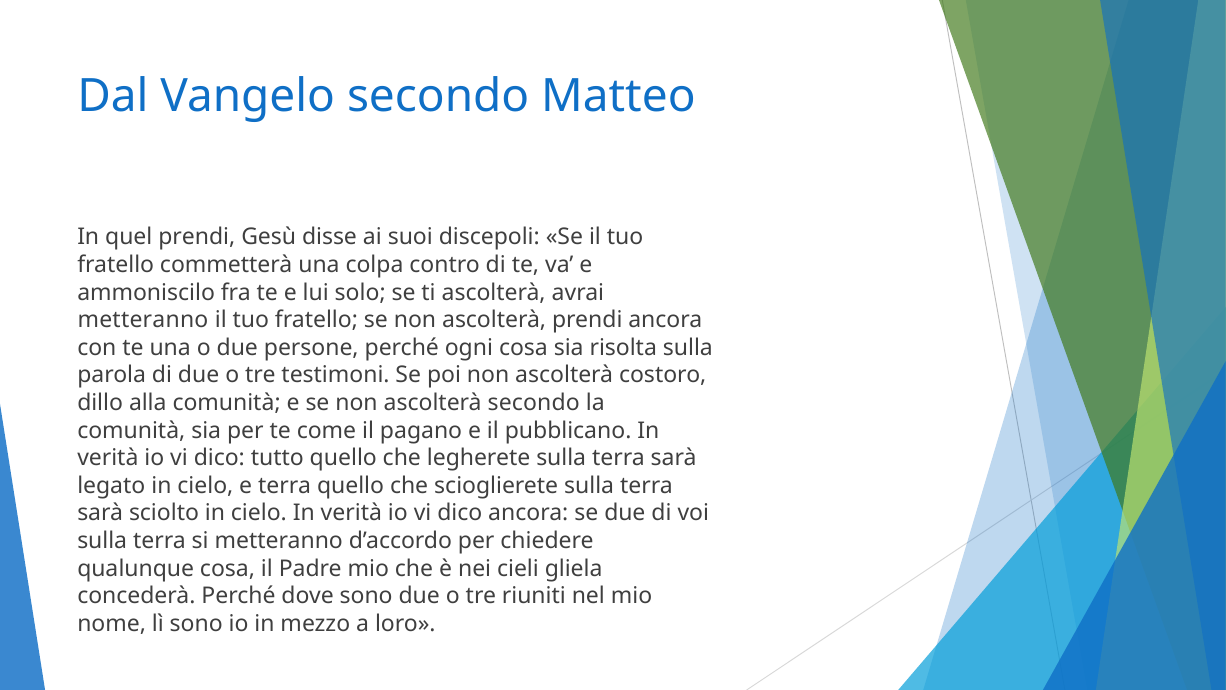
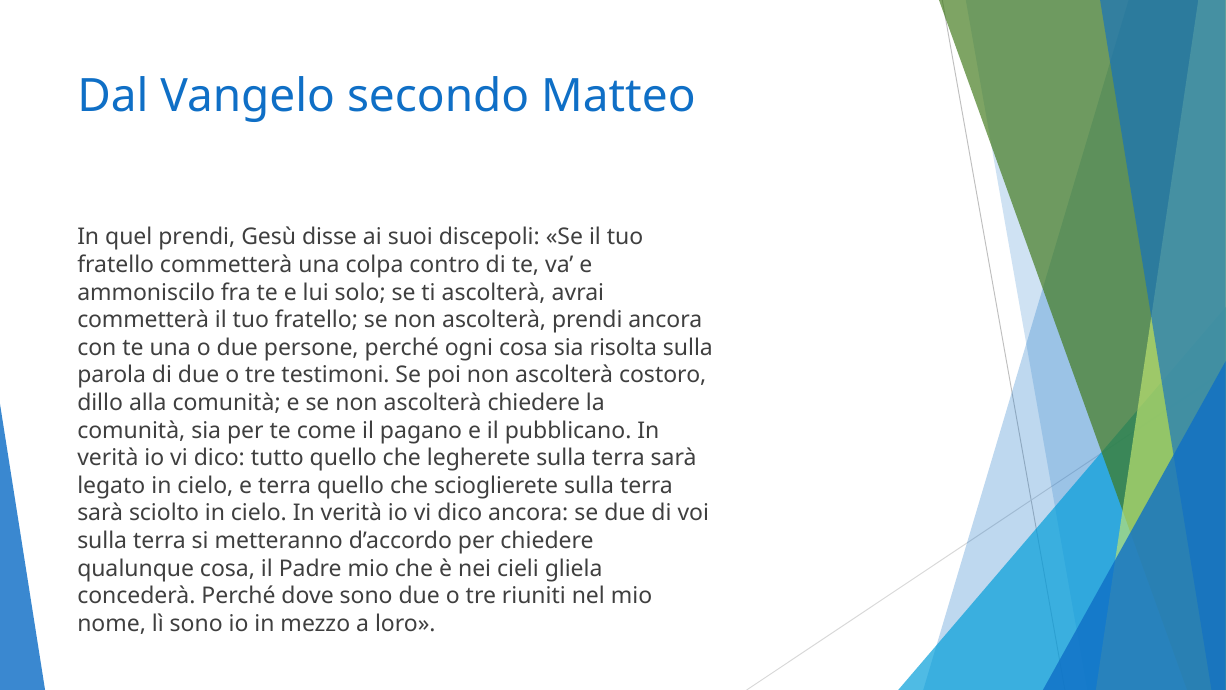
metteranno: metteranno -> commetterà (143, 320)
ascolterà secondo: secondo -> chiedere (534, 403)
